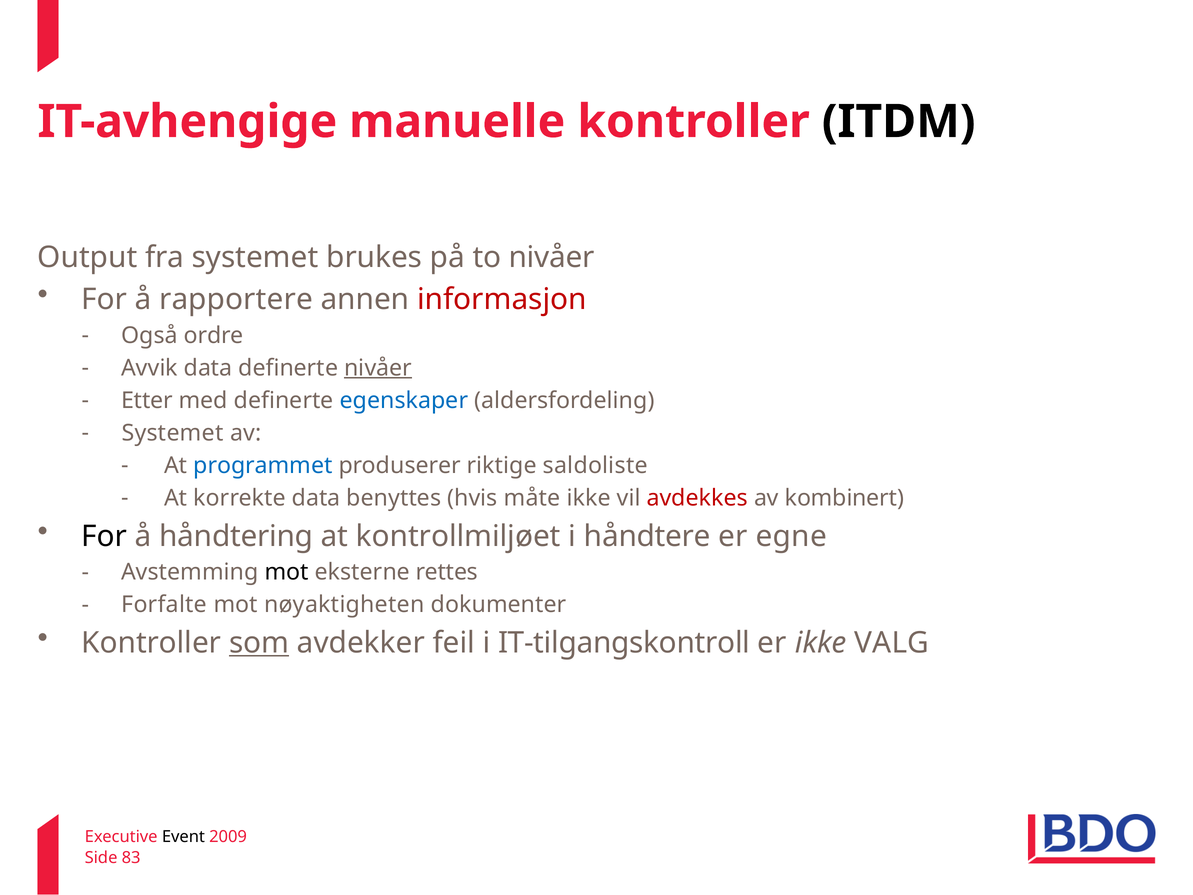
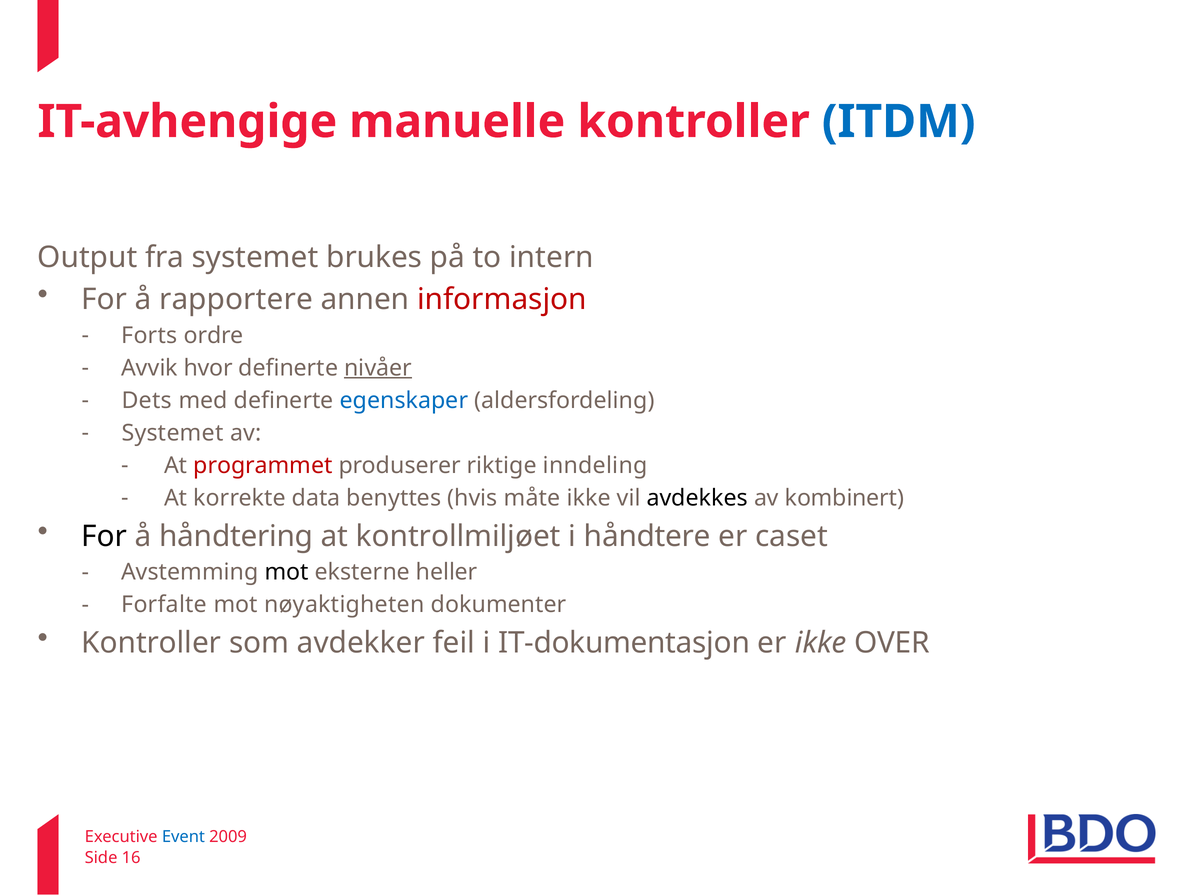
ITDM colour: black -> blue (899, 122)
to nivåer: nivåer -> intern (552, 258)
Også: Også -> Forts (149, 335)
Avvik data: data -> hvor (208, 368)
Etter: Etter -> Dets (147, 400)
programmet colour: blue -> red (263, 465)
saldoliste: saldoliste -> inndeling (595, 465)
avdekkes colour: red -> black (697, 498)
egne: egne -> caset (792, 536)
rettes: rettes -> heller (447, 572)
som underline: present -> none (259, 643)
IT-tilgangskontroll: IT-tilgangskontroll -> IT-dokumentasjon (624, 643)
VALG: VALG -> OVER (892, 643)
Event colour: black -> blue (183, 837)
83: 83 -> 16 (131, 857)
